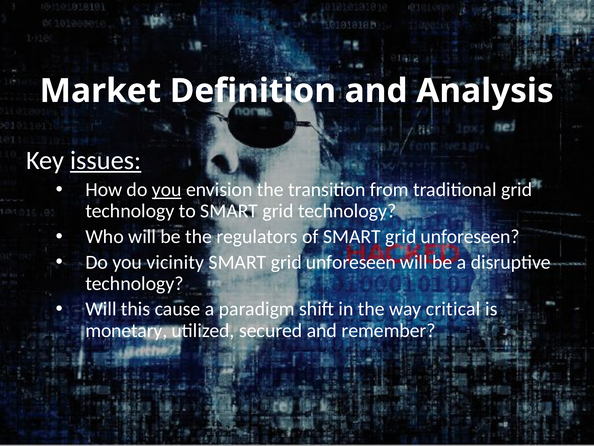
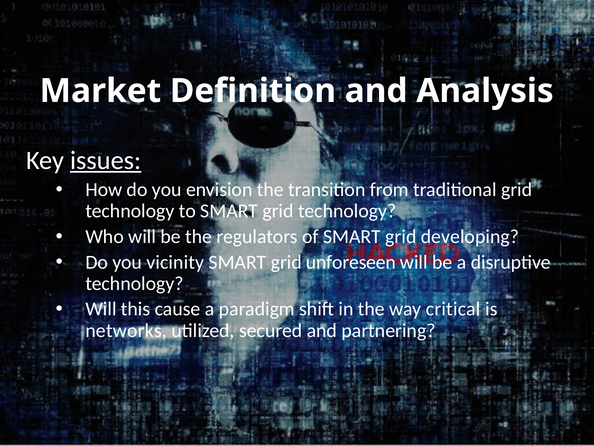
you underline: present -> none (167, 190)
of SMART grid unforeseen: unforeseen -> developing (470, 236)
monetary: monetary -> networks (126, 330)
remember: remember -> partnering (389, 330)
